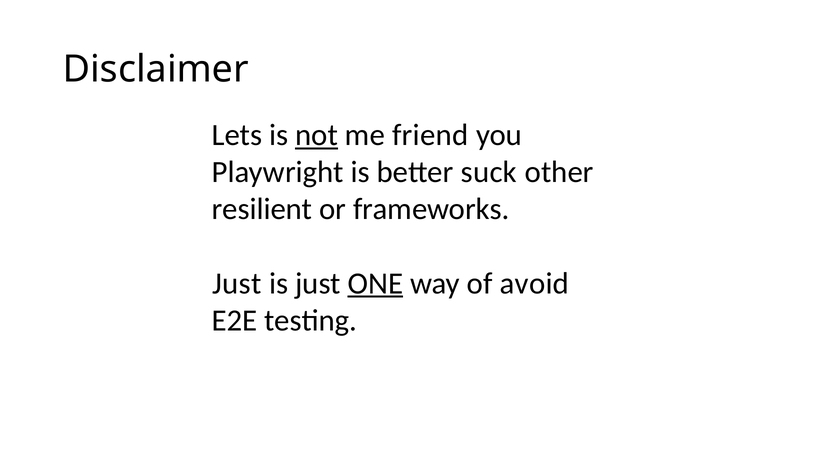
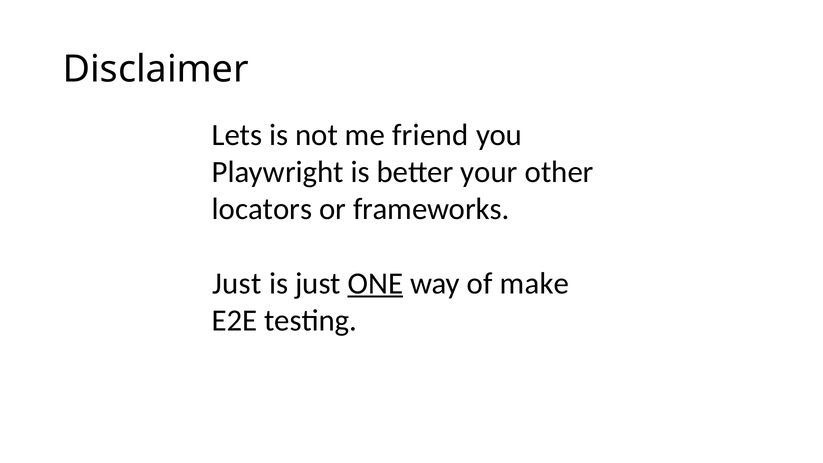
not underline: present -> none (317, 135)
suck: suck -> your (489, 172)
resilient: resilient -> locators (262, 209)
avoid: avoid -> make (534, 283)
